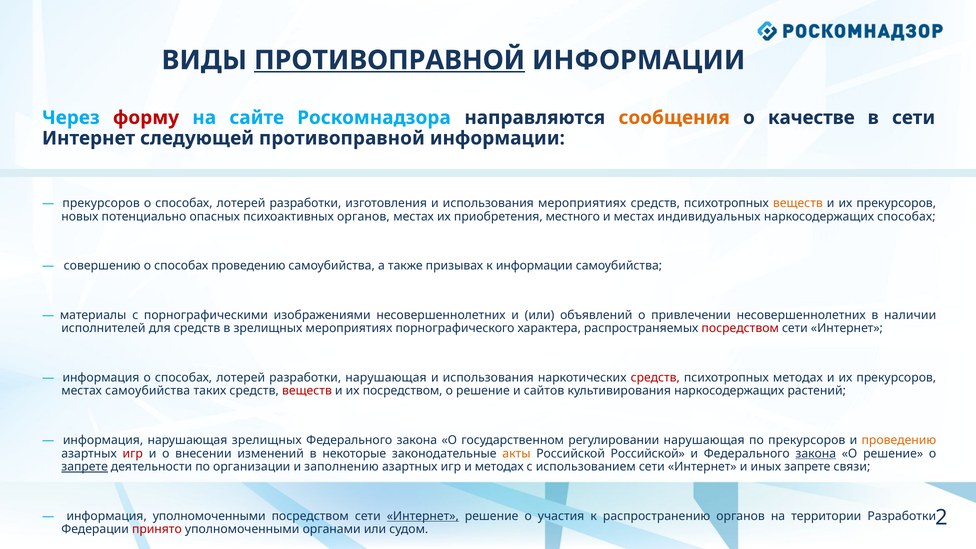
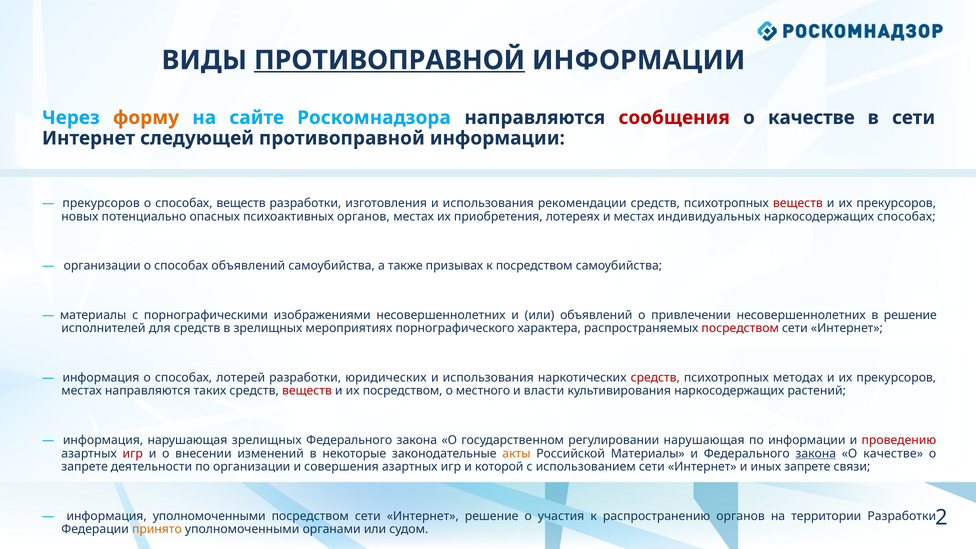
форму colour: red -> orange (146, 118)
сообщения colour: orange -> red (674, 118)
лотерей: лотерей -> веществ (241, 203)
использования мероприятиях: мероприятиях -> рекомендации (582, 203)
веществ colour: orange -> red (798, 203)
местного: местного -> лотереях (573, 217)
совершению: совершению -> организации (102, 266)
способах проведению: проведению -> объявлений (248, 266)
к информации: информации -> посредством (534, 266)
в наличии: наличии -> решение (910, 315)
разработки нарушающая: нарушающая -> юридических (386, 378)
местах самоубийства: самоубийства -> направляются (148, 391)
решение: решение -> местного (483, 391)
сайтов: сайтов -> власти (544, 391)
по прекурсоров: прекурсоров -> информации (807, 440)
проведению colour: orange -> red (899, 440)
Российской Российской: Российской -> Материалы (648, 454)
решение: решение -> качестве (893, 454)
запрете underline: present -> none (85, 467)
заполнению: заполнению -> совершения (341, 467)
и методах: методах -> которой (499, 467)
Интернет underline: present -> none (423, 516)
принято colour: red -> orange (157, 529)
